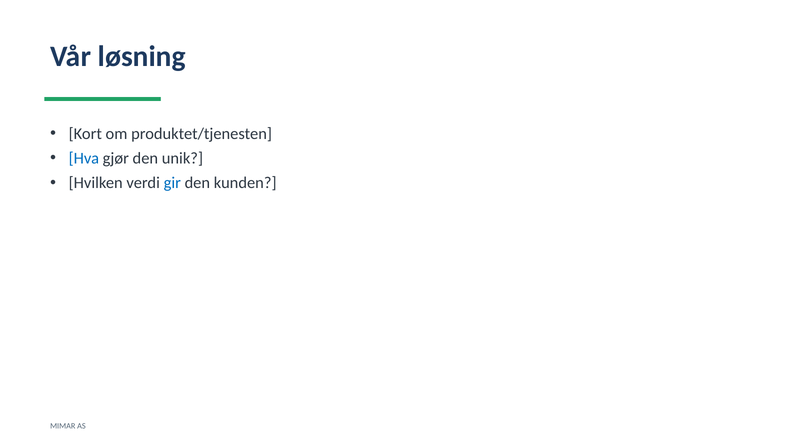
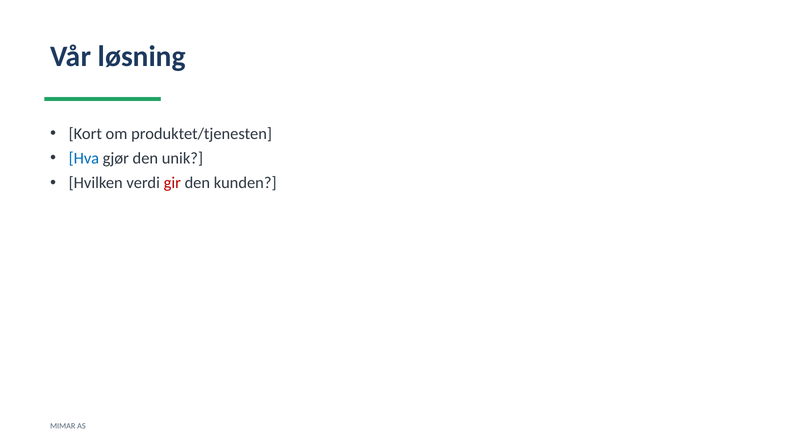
gir colour: blue -> red (172, 183)
